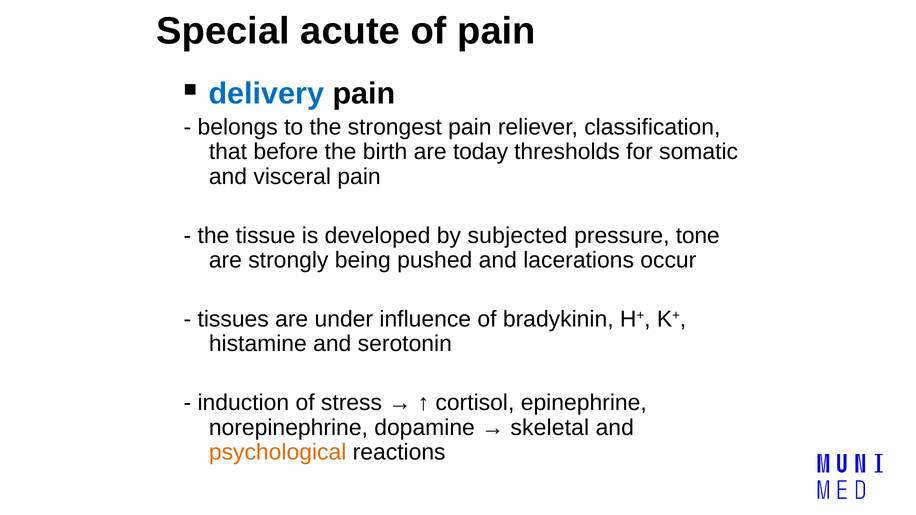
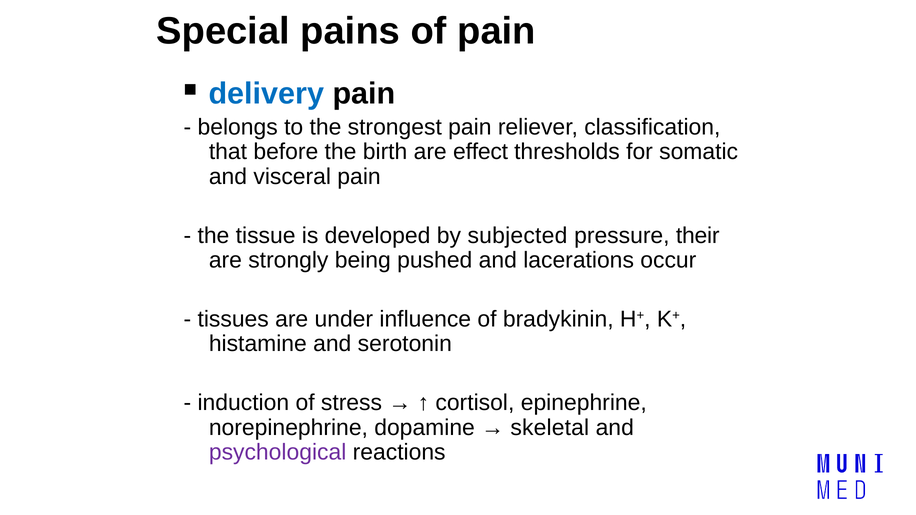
acute: acute -> pains (350, 31)
today: today -> effect (481, 152)
tone: tone -> their (698, 236)
psychological colour: orange -> purple (278, 452)
